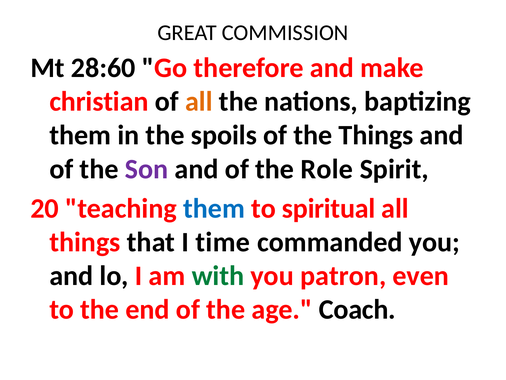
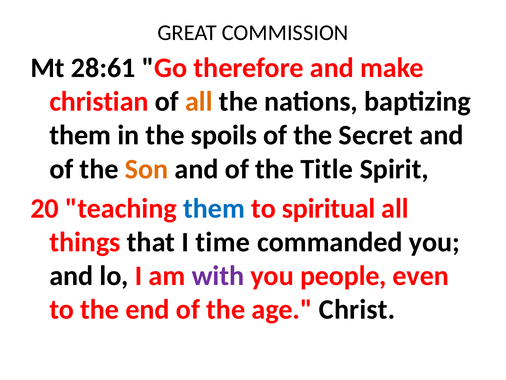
28:60: 28:60 -> 28:61 (103, 68)
the Things: Things -> Secret (376, 135)
Son colour: purple -> orange (147, 169)
Role: Role -> Title (327, 169)
with colour: green -> purple (218, 276)
patron: patron -> people (343, 276)
Coach: Coach -> Christ (357, 309)
